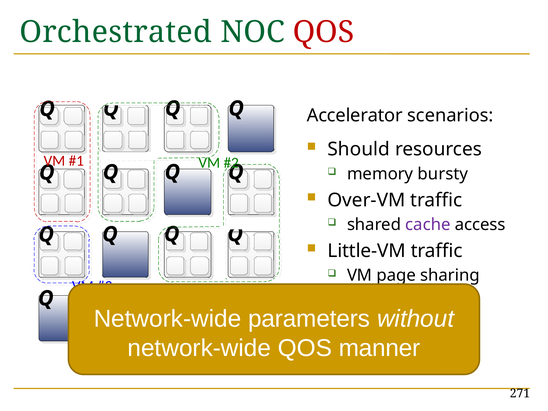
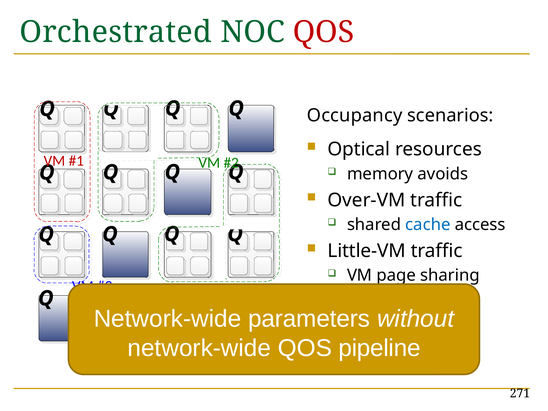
Accelerator: Accelerator -> Occupancy (355, 115)
Should: Should -> Optical (359, 149)
bursty: bursty -> avoids (443, 174)
cache colour: purple -> blue (428, 225)
manner: manner -> pipeline (380, 348)
